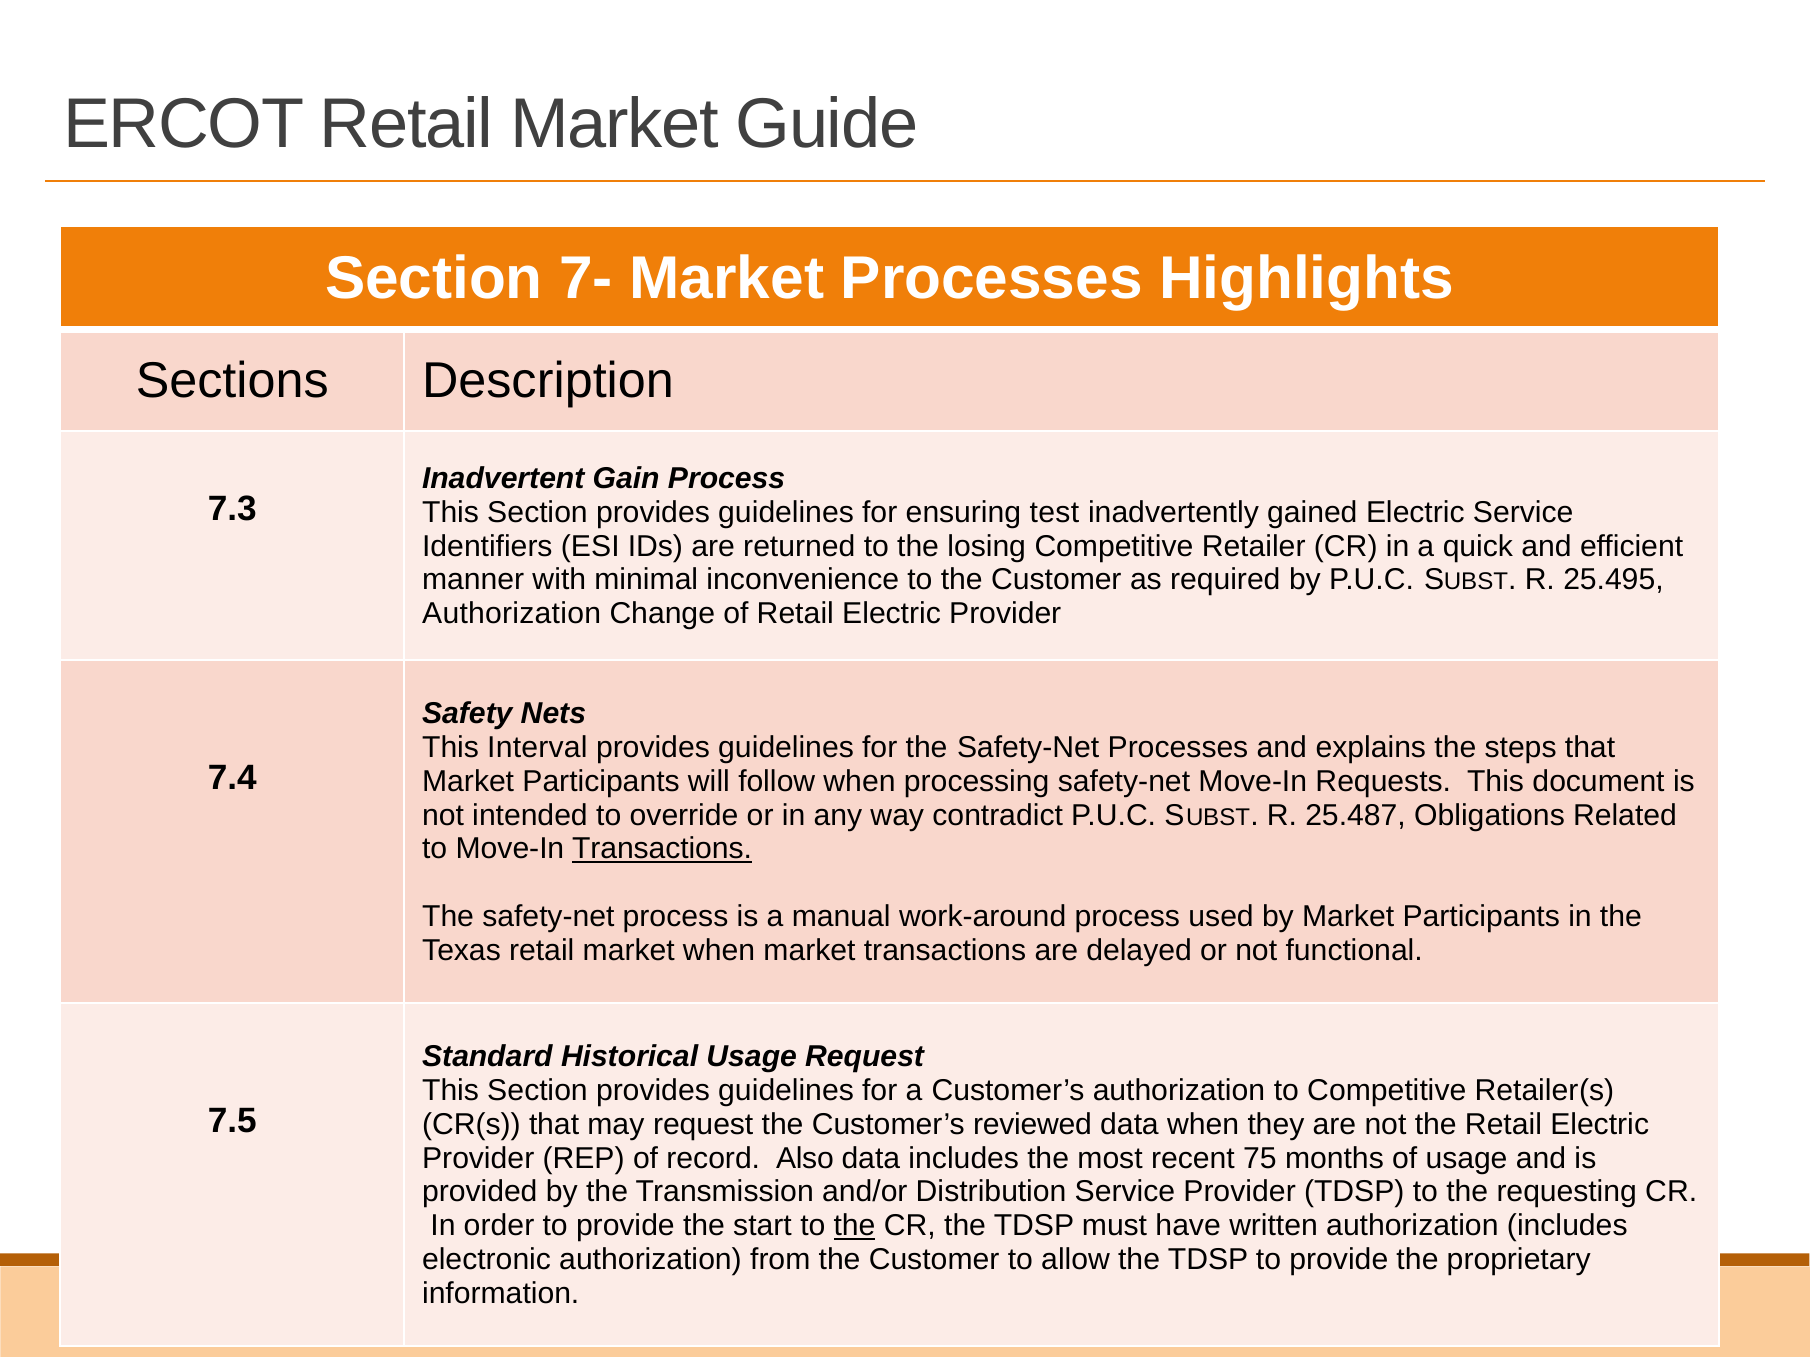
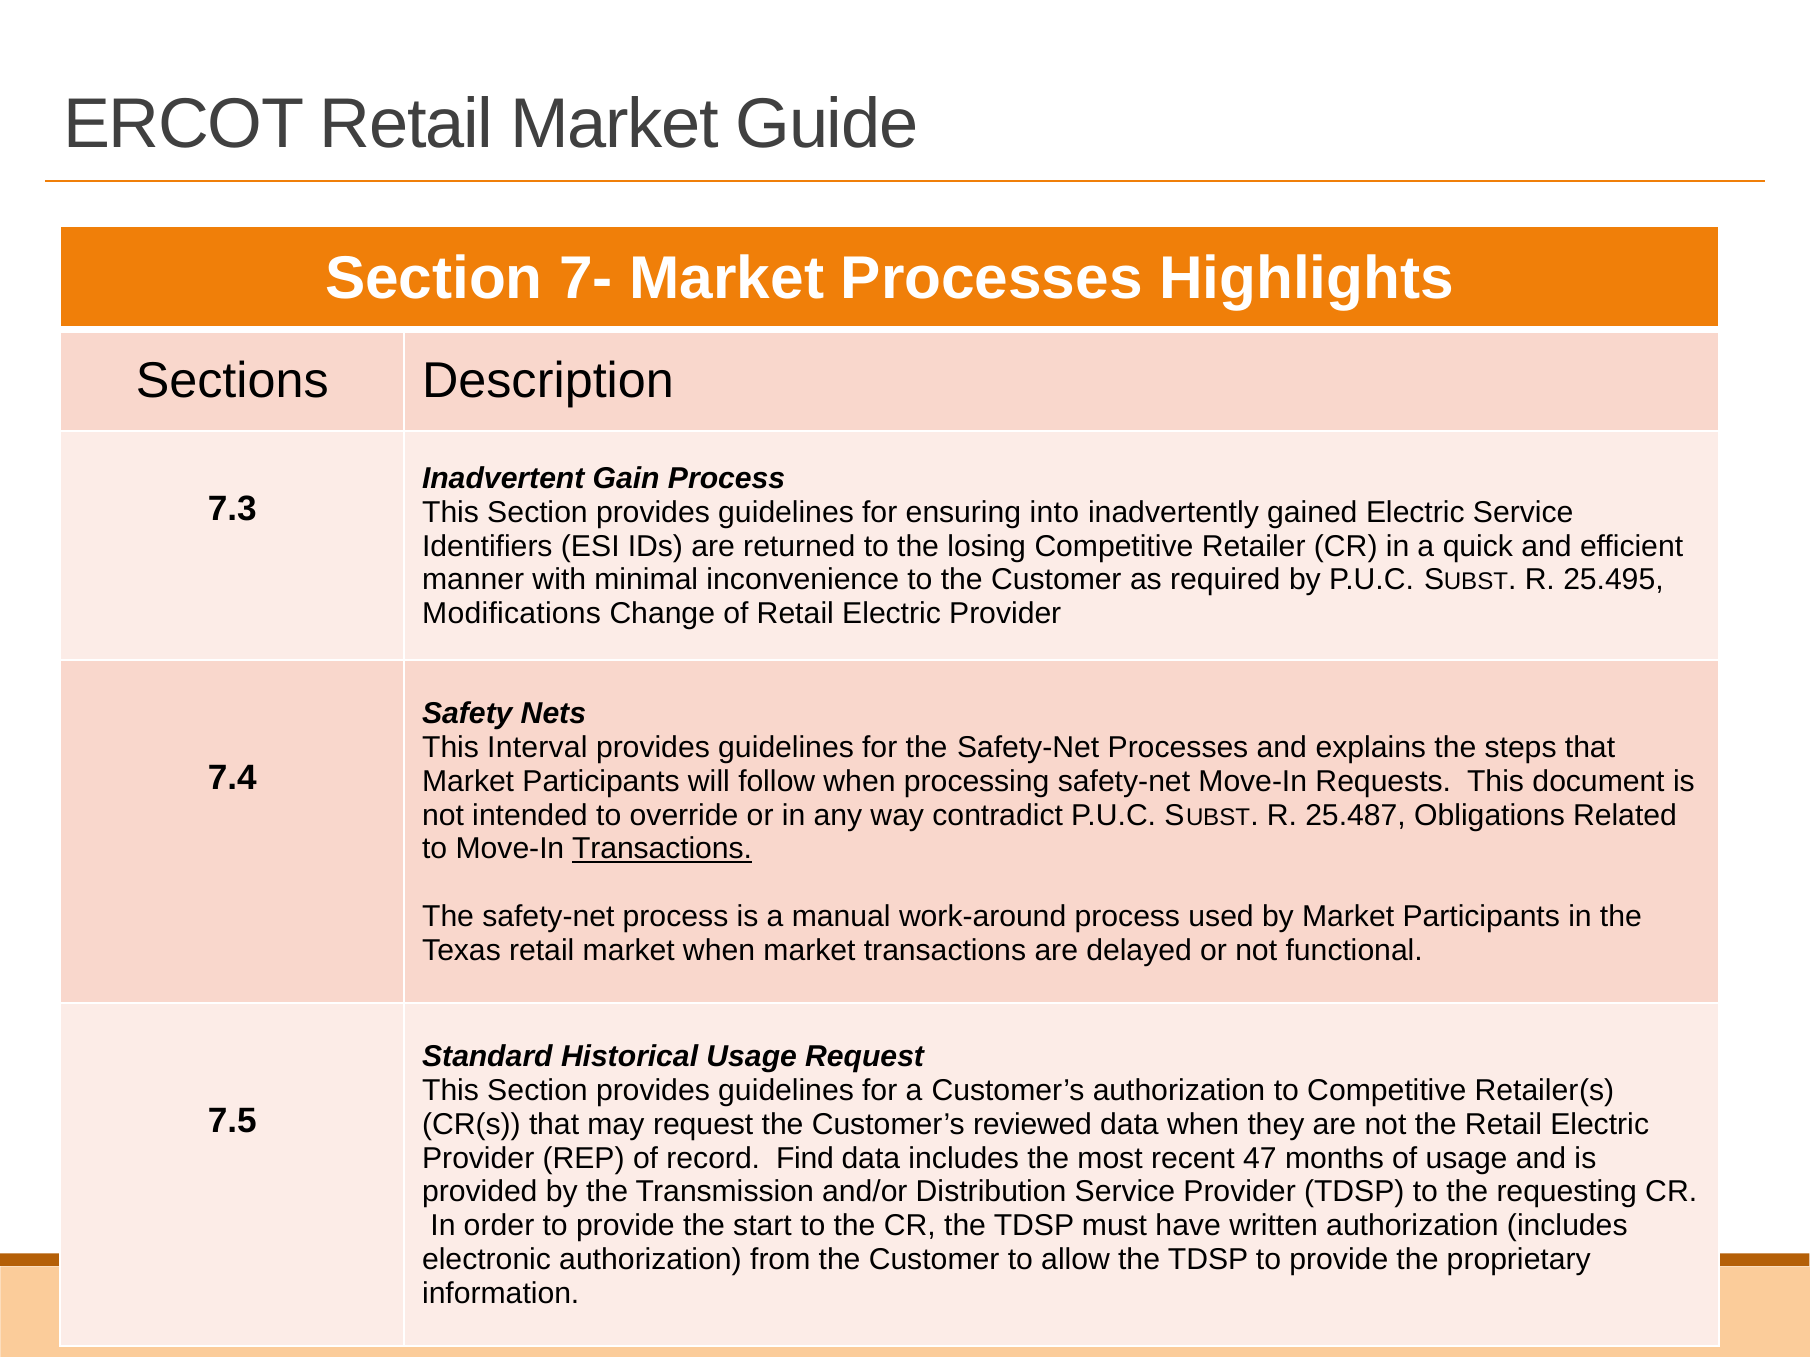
test: test -> into (1054, 513)
Authorization: Authorization -> Modifications (512, 614)
Also: Also -> Find (805, 1159)
75: 75 -> 47 (1260, 1159)
the underline: present -> none (855, 1226)
